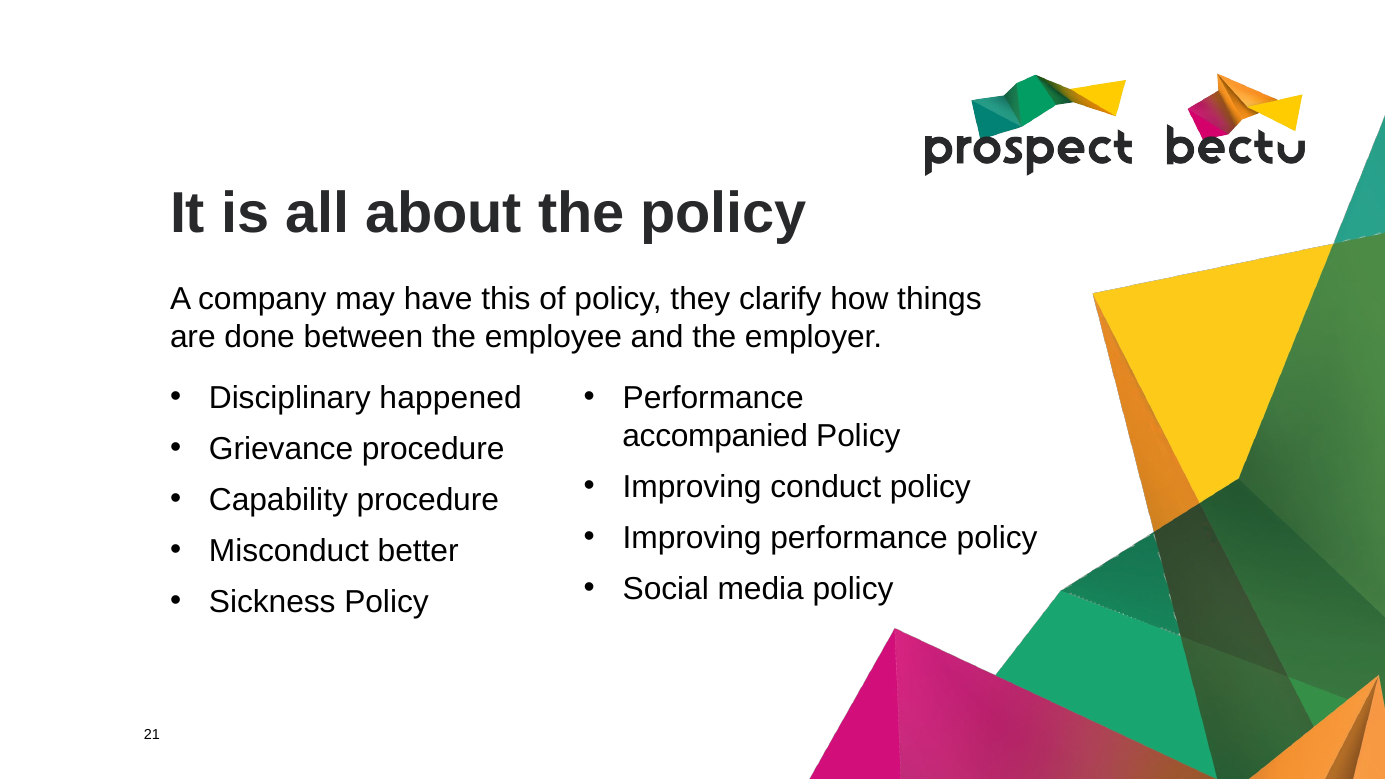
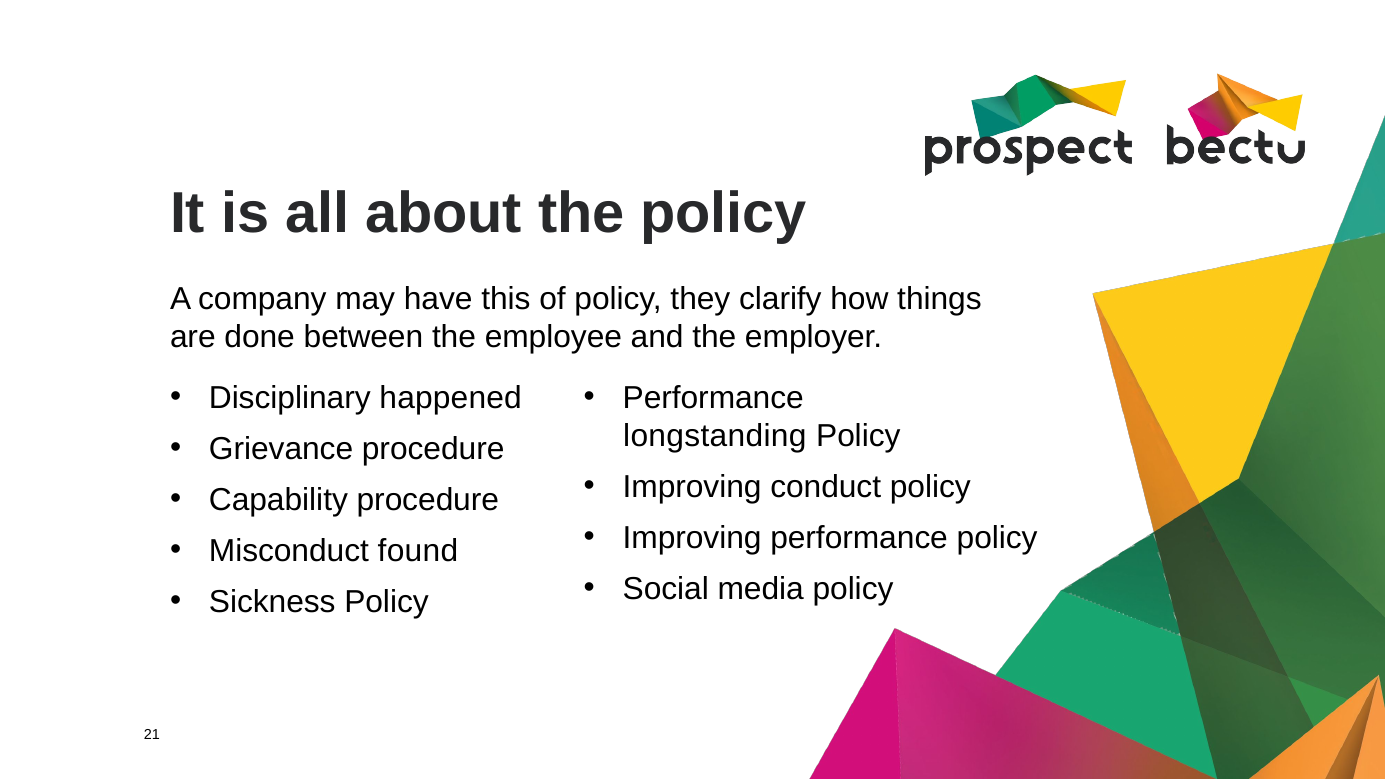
accompanied: accompanied -> longstanding (715, 436)
better: better -> found (418, 551)
